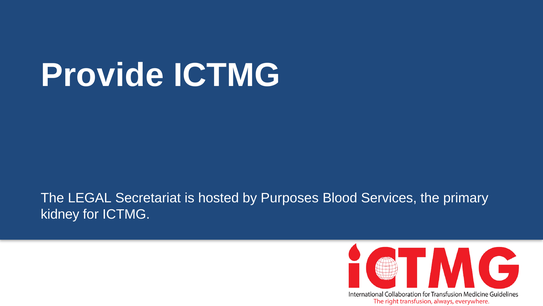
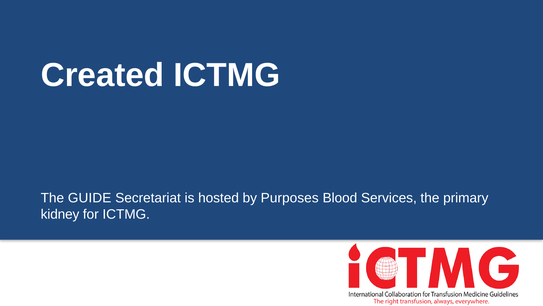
Provide: Provide -> Created (102, 75)
LEGAL: LEGAL -> GUIDE (90, 198)
